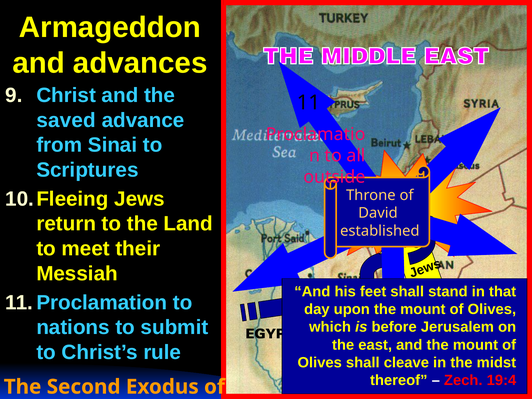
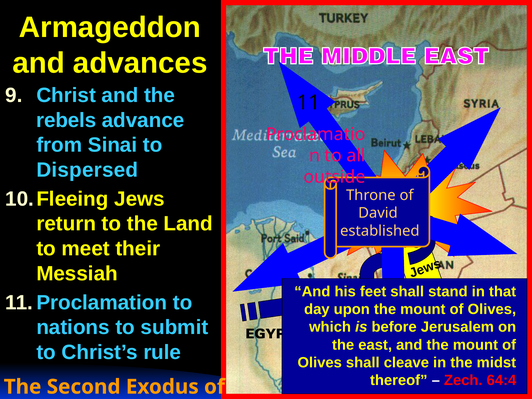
saved: saved -> rebels (66, 120)
Scriptures: Scriptures -> Dispersed (87, 170)
19:4: 19:4 -> 64:4 (501, 380)
